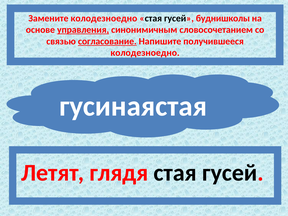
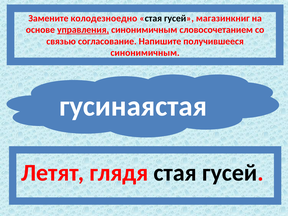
буднишколы: буднишколы -> магазинкниг (223, 18)
согласование underline: present -> none (107, 41)
колодезноедно: колодезноедно -> синонимичным (145, 53)
